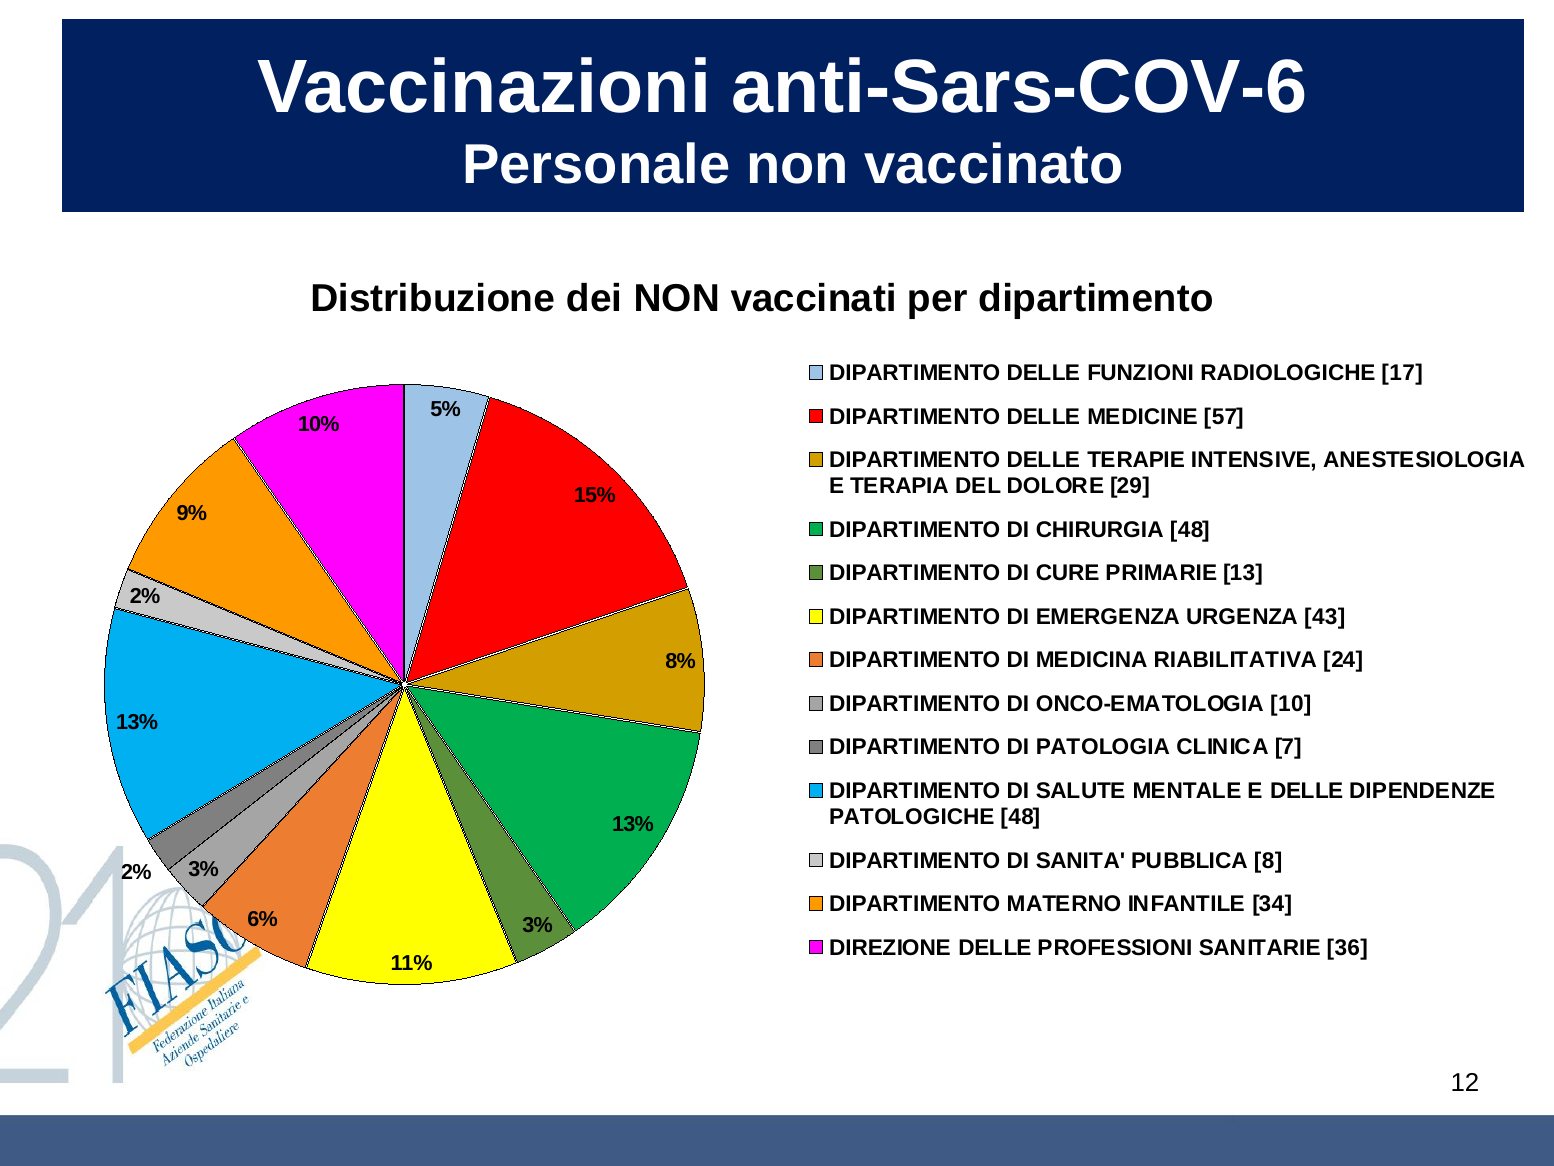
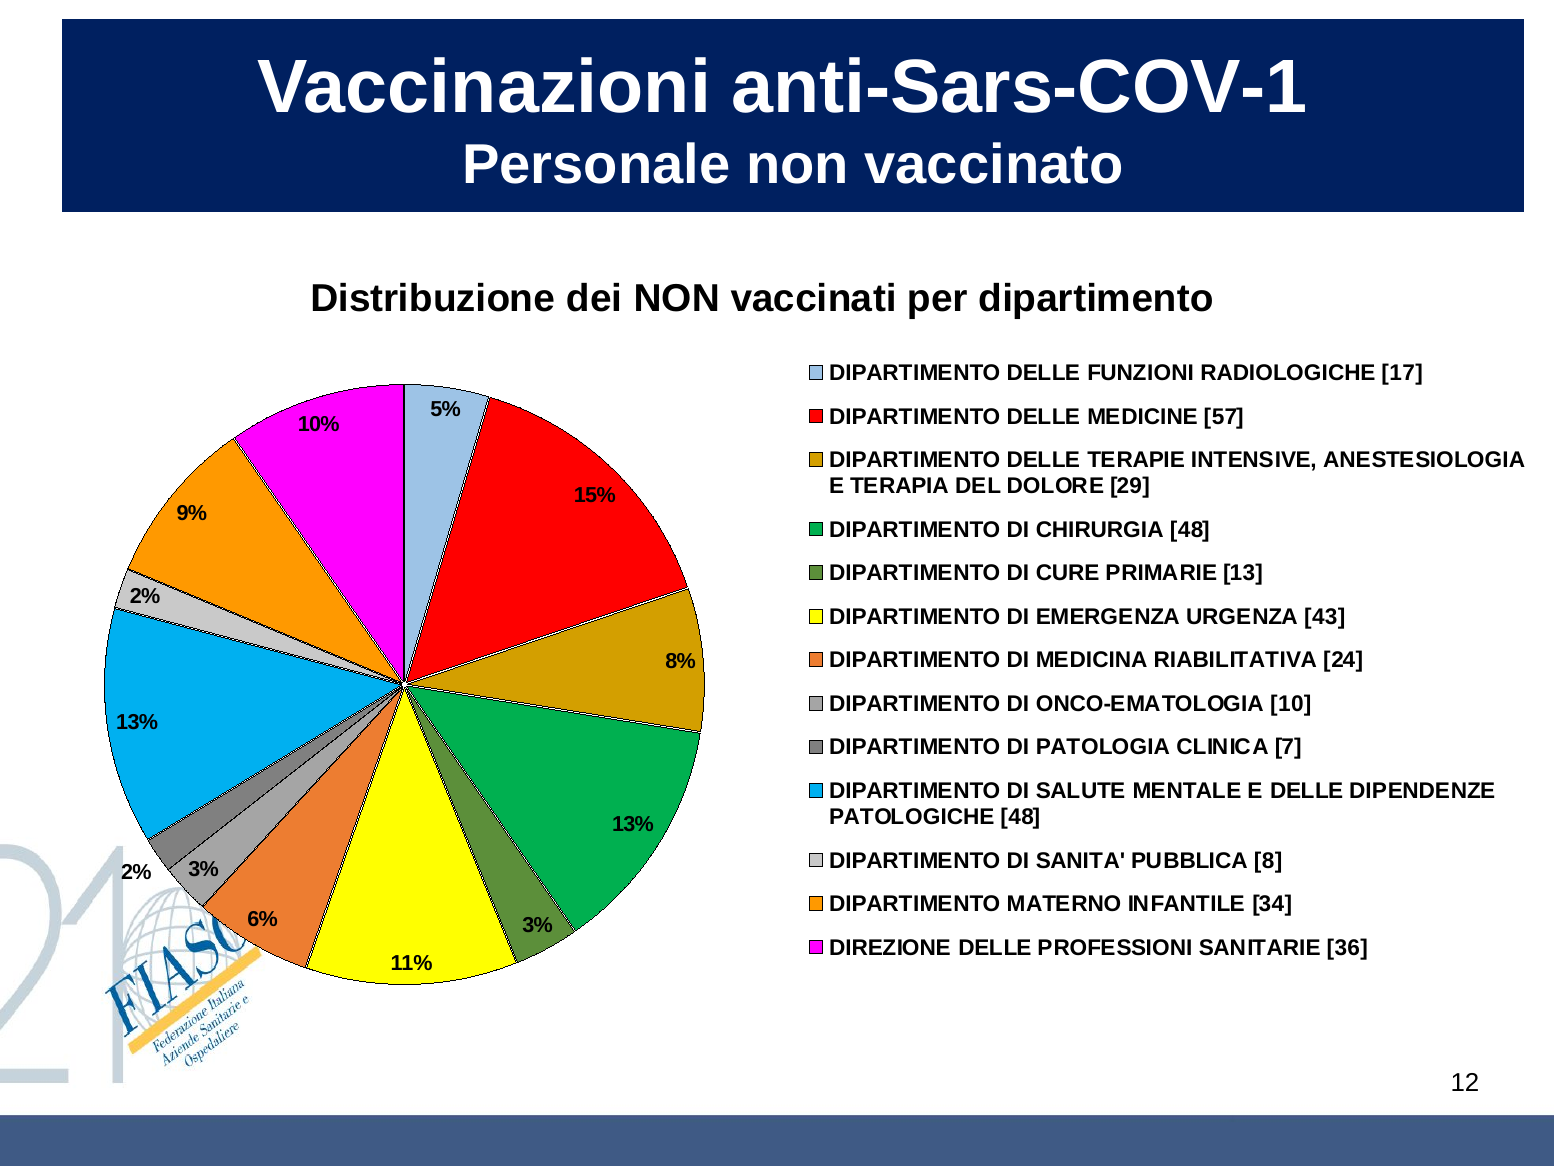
anti-Sars-COV-6: anti-Sars-COV-6 -> anti-Sars-COV-1 (1020, 87)
